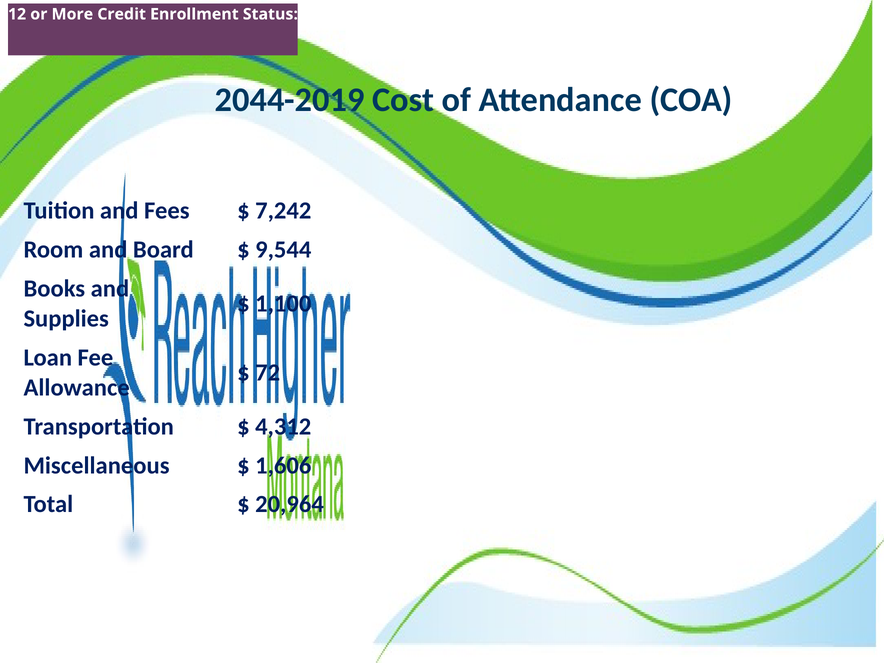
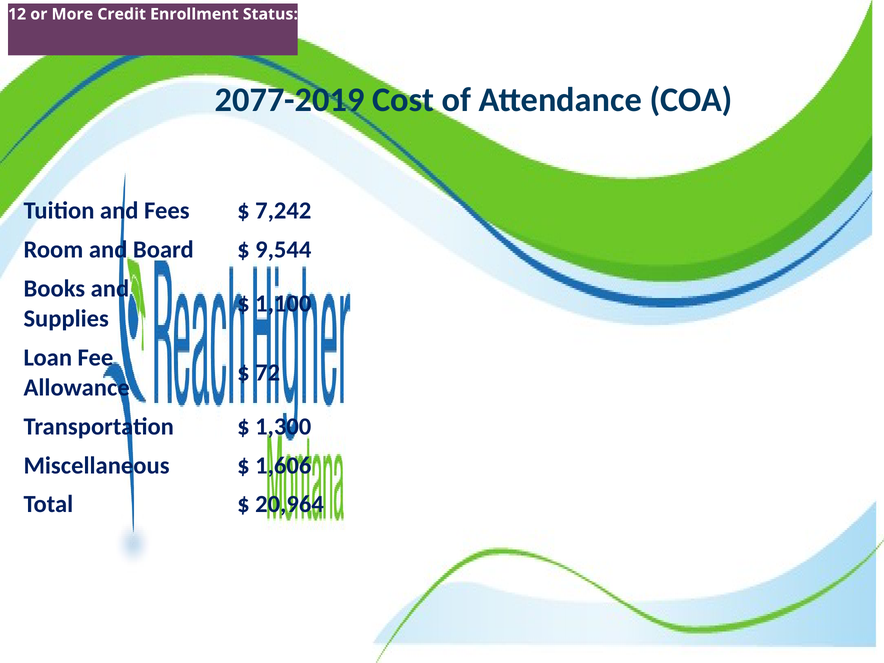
2044-2019: 2044-2019 -> 2077-2019 (290, 100)
4,312: 4,312 -> 1,300 (283, 426)
